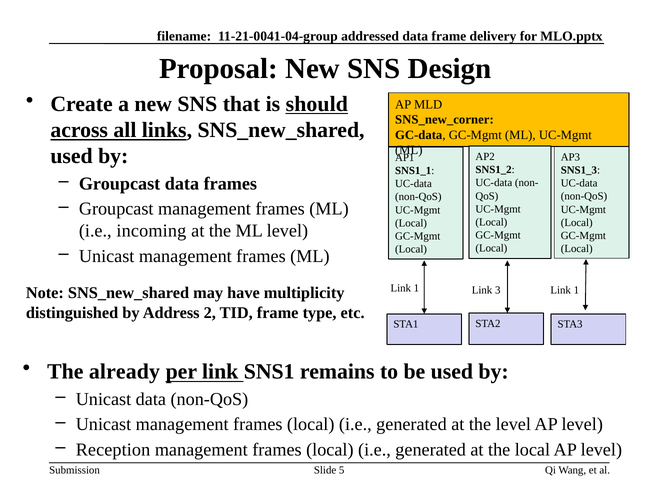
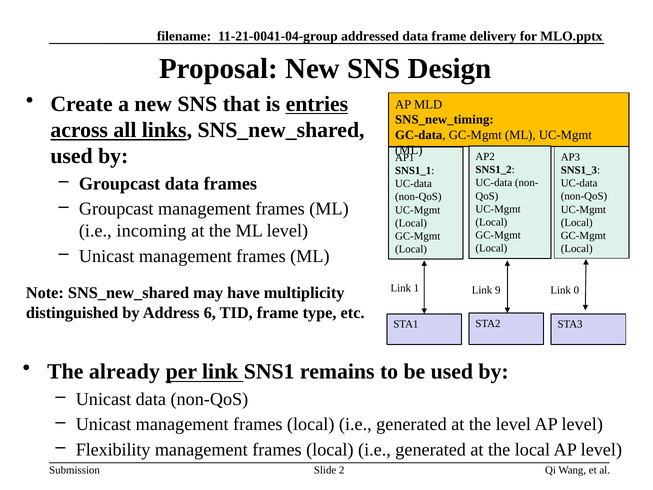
should: should -> entries (317, 104)
SNS_new_corner: SNS_new_corner -> SNS_new_timing (444, 120)
3: 3 -> 9 (498, 290)
1: 1 -> 0 (576, 290)
2: 2 -> 6 (210, 313)
Reception: Reception -> Flexibility (113, 450)
5: 5 -> 2 (342, 470)
